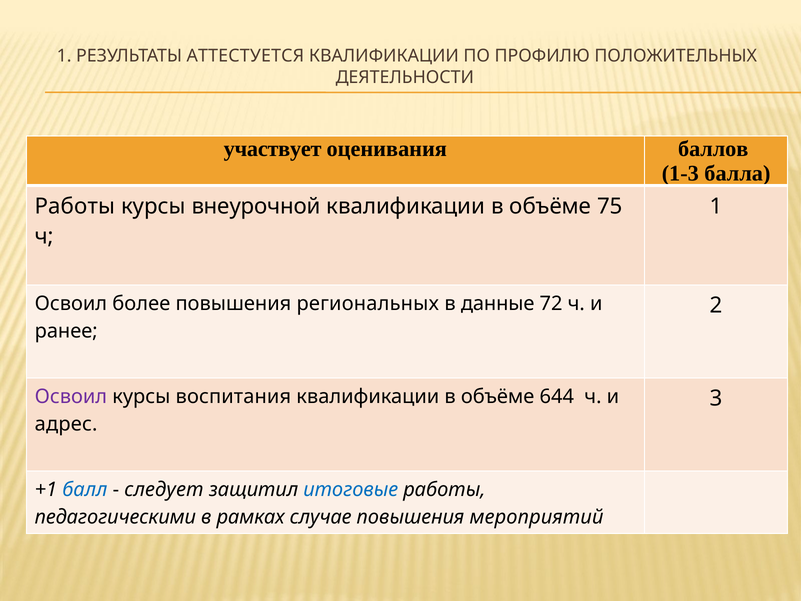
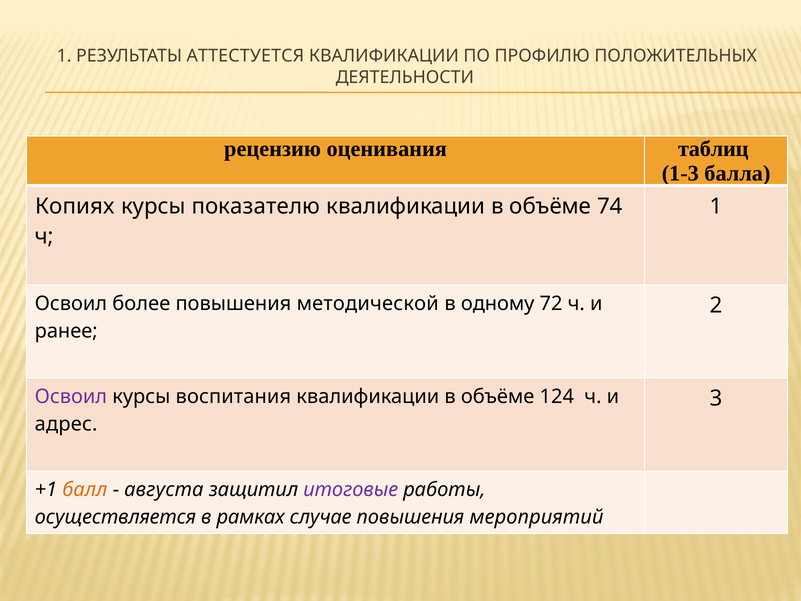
участвует: участвует -> рецензию (272, 149)
баллов: баллов -> таблиц (713, 149)
Работы: Работы -> Копиях (75, 206)
внеурочной: внеурочной -> показателю (256, 206)
75: 75 -> 74 (610, 206)
региональных: региональных -> методической (368, 304)
данные: данные -> одному (498, 304)
644: 644 -> 124 (557, 397)
балл colour: blue -> orange (85, 490)
следует: следует -> августа (164, 490)
итоговые colour: blue -> purple (351, 490)
педагогическими: педагогическими -> осуществляется (115, 517)
